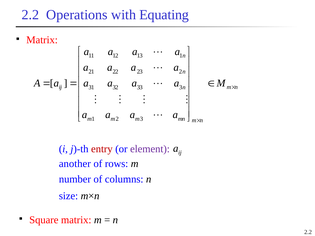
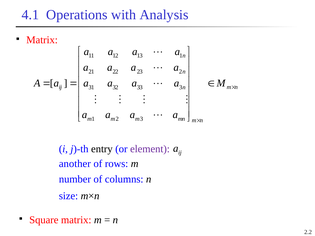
2.2: 2.2 -> 4.1 (30, 15)
Equating: Equating -> Analysis (164, 15)
entry colour: red -> black (102, 149)
